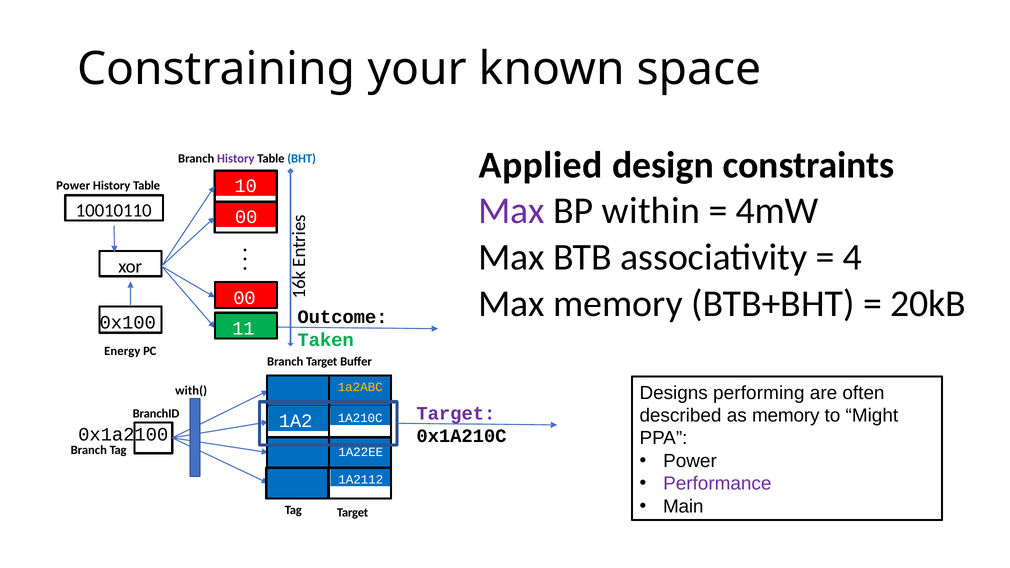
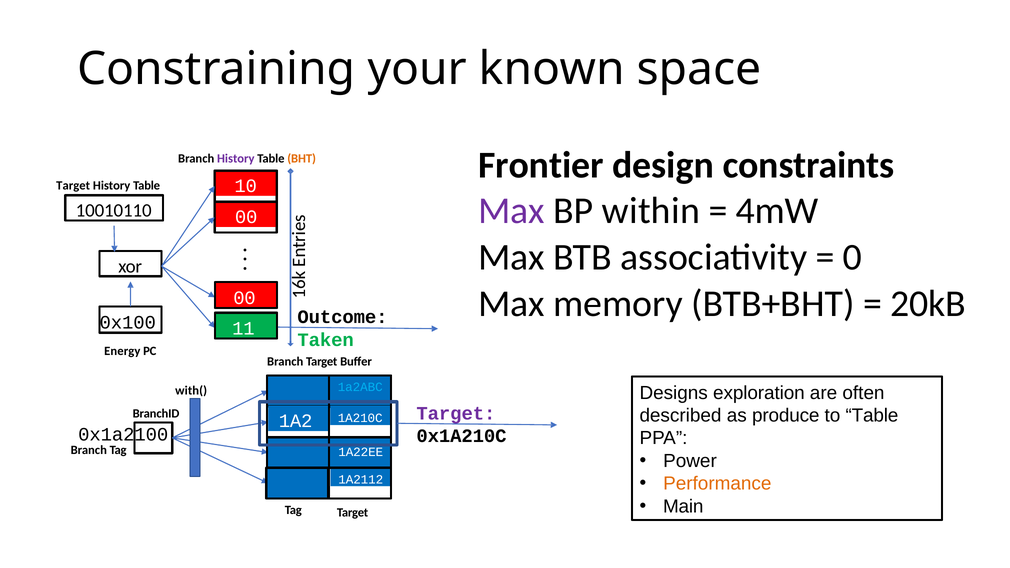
Applied: Applied -> Frontier (541, 165)
BHT colour: blue -> orange (302, 159)
Power: Power -> Target (73, 186)
4: 4 -> 0 (853, 257)
1a2ABC colour: yellow -> light blue (360, 387)
performing: performing -> exploration (759, 393)
as memory: memory -> produce (786, 416)
to Might: Might -> Table (872, 416)
Performance colour: purple -> orange (717, 484)
